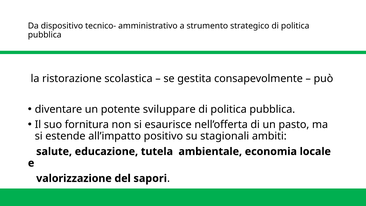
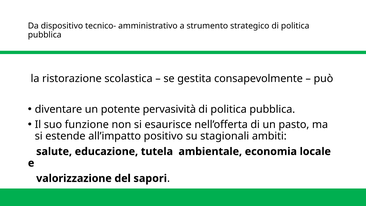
sviluppare: sviluppare -> pervasività (169, 109)
fornitura: fornitura -> funzione (87, 125)
